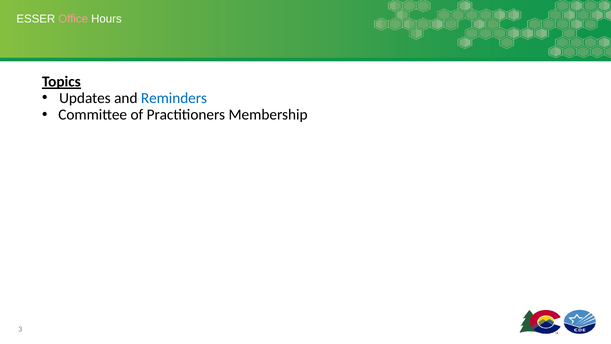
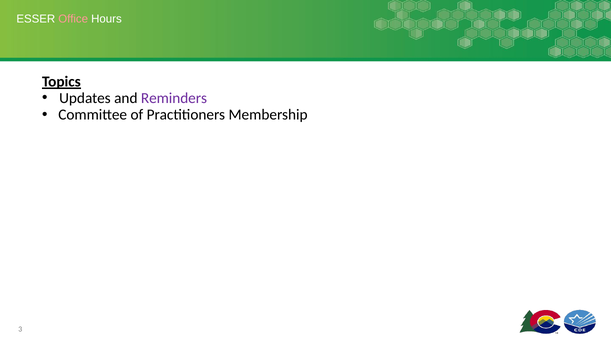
Reminders colour: blue -> purple (174, 98)
